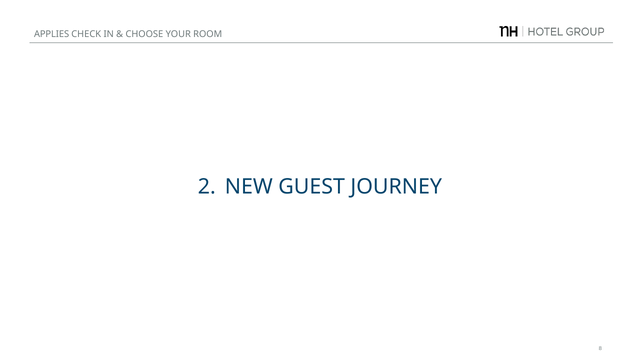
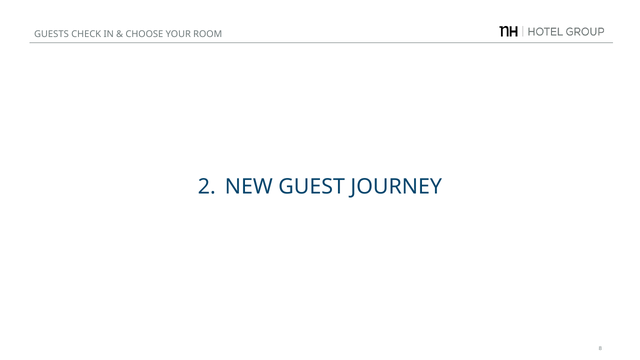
APPLIES: APPLIES -> GUESTS (52, 34)
